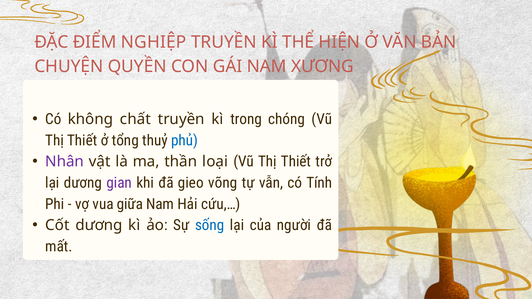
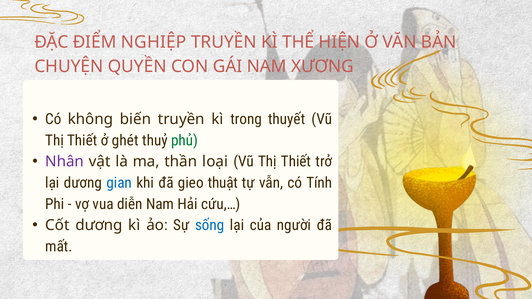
chất: chất -> biến (136, 119)
chóng: chóng -> thuyết (287, 119)
tổng: tổng -> ghét (125, 141)
phủ colour: blue -> green (185, 141)
gian colour: purple -> blue (119, 183)
võng: võng -> thuật (223, 183)
giữa: giữa -> diễn (130, 204)
